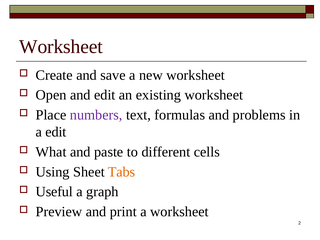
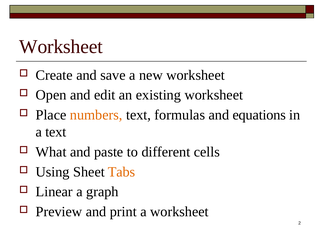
numbers colour: purple -> orange (96, 115)
problems: problems -> equations (259, 115)
a edit: edit -> text (56, 132)
Useful: Useful -> Linear (54, 192)
